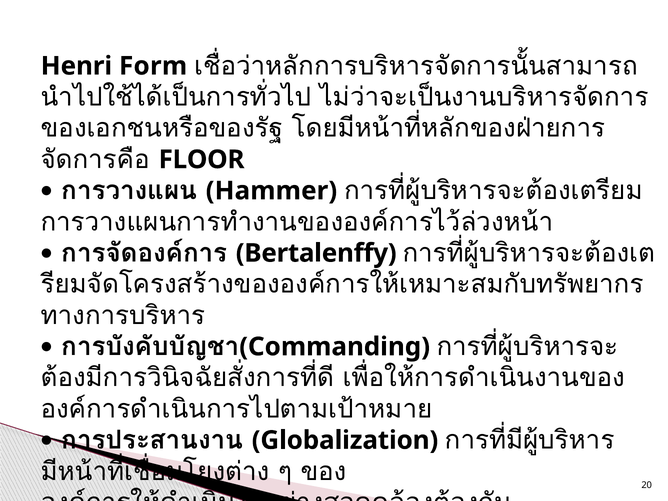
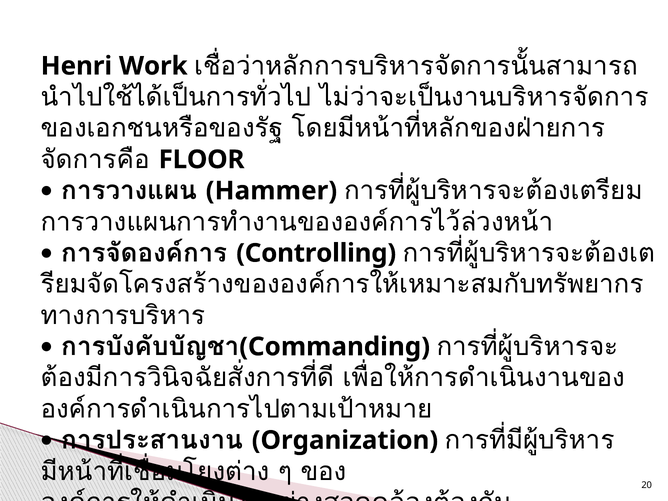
Form: Form -> Work (153, 66)
Bertalenffy: Bertalenffy -> Controlling (316, 253)
Globalization: Globalization -> Organization (345, 440)
